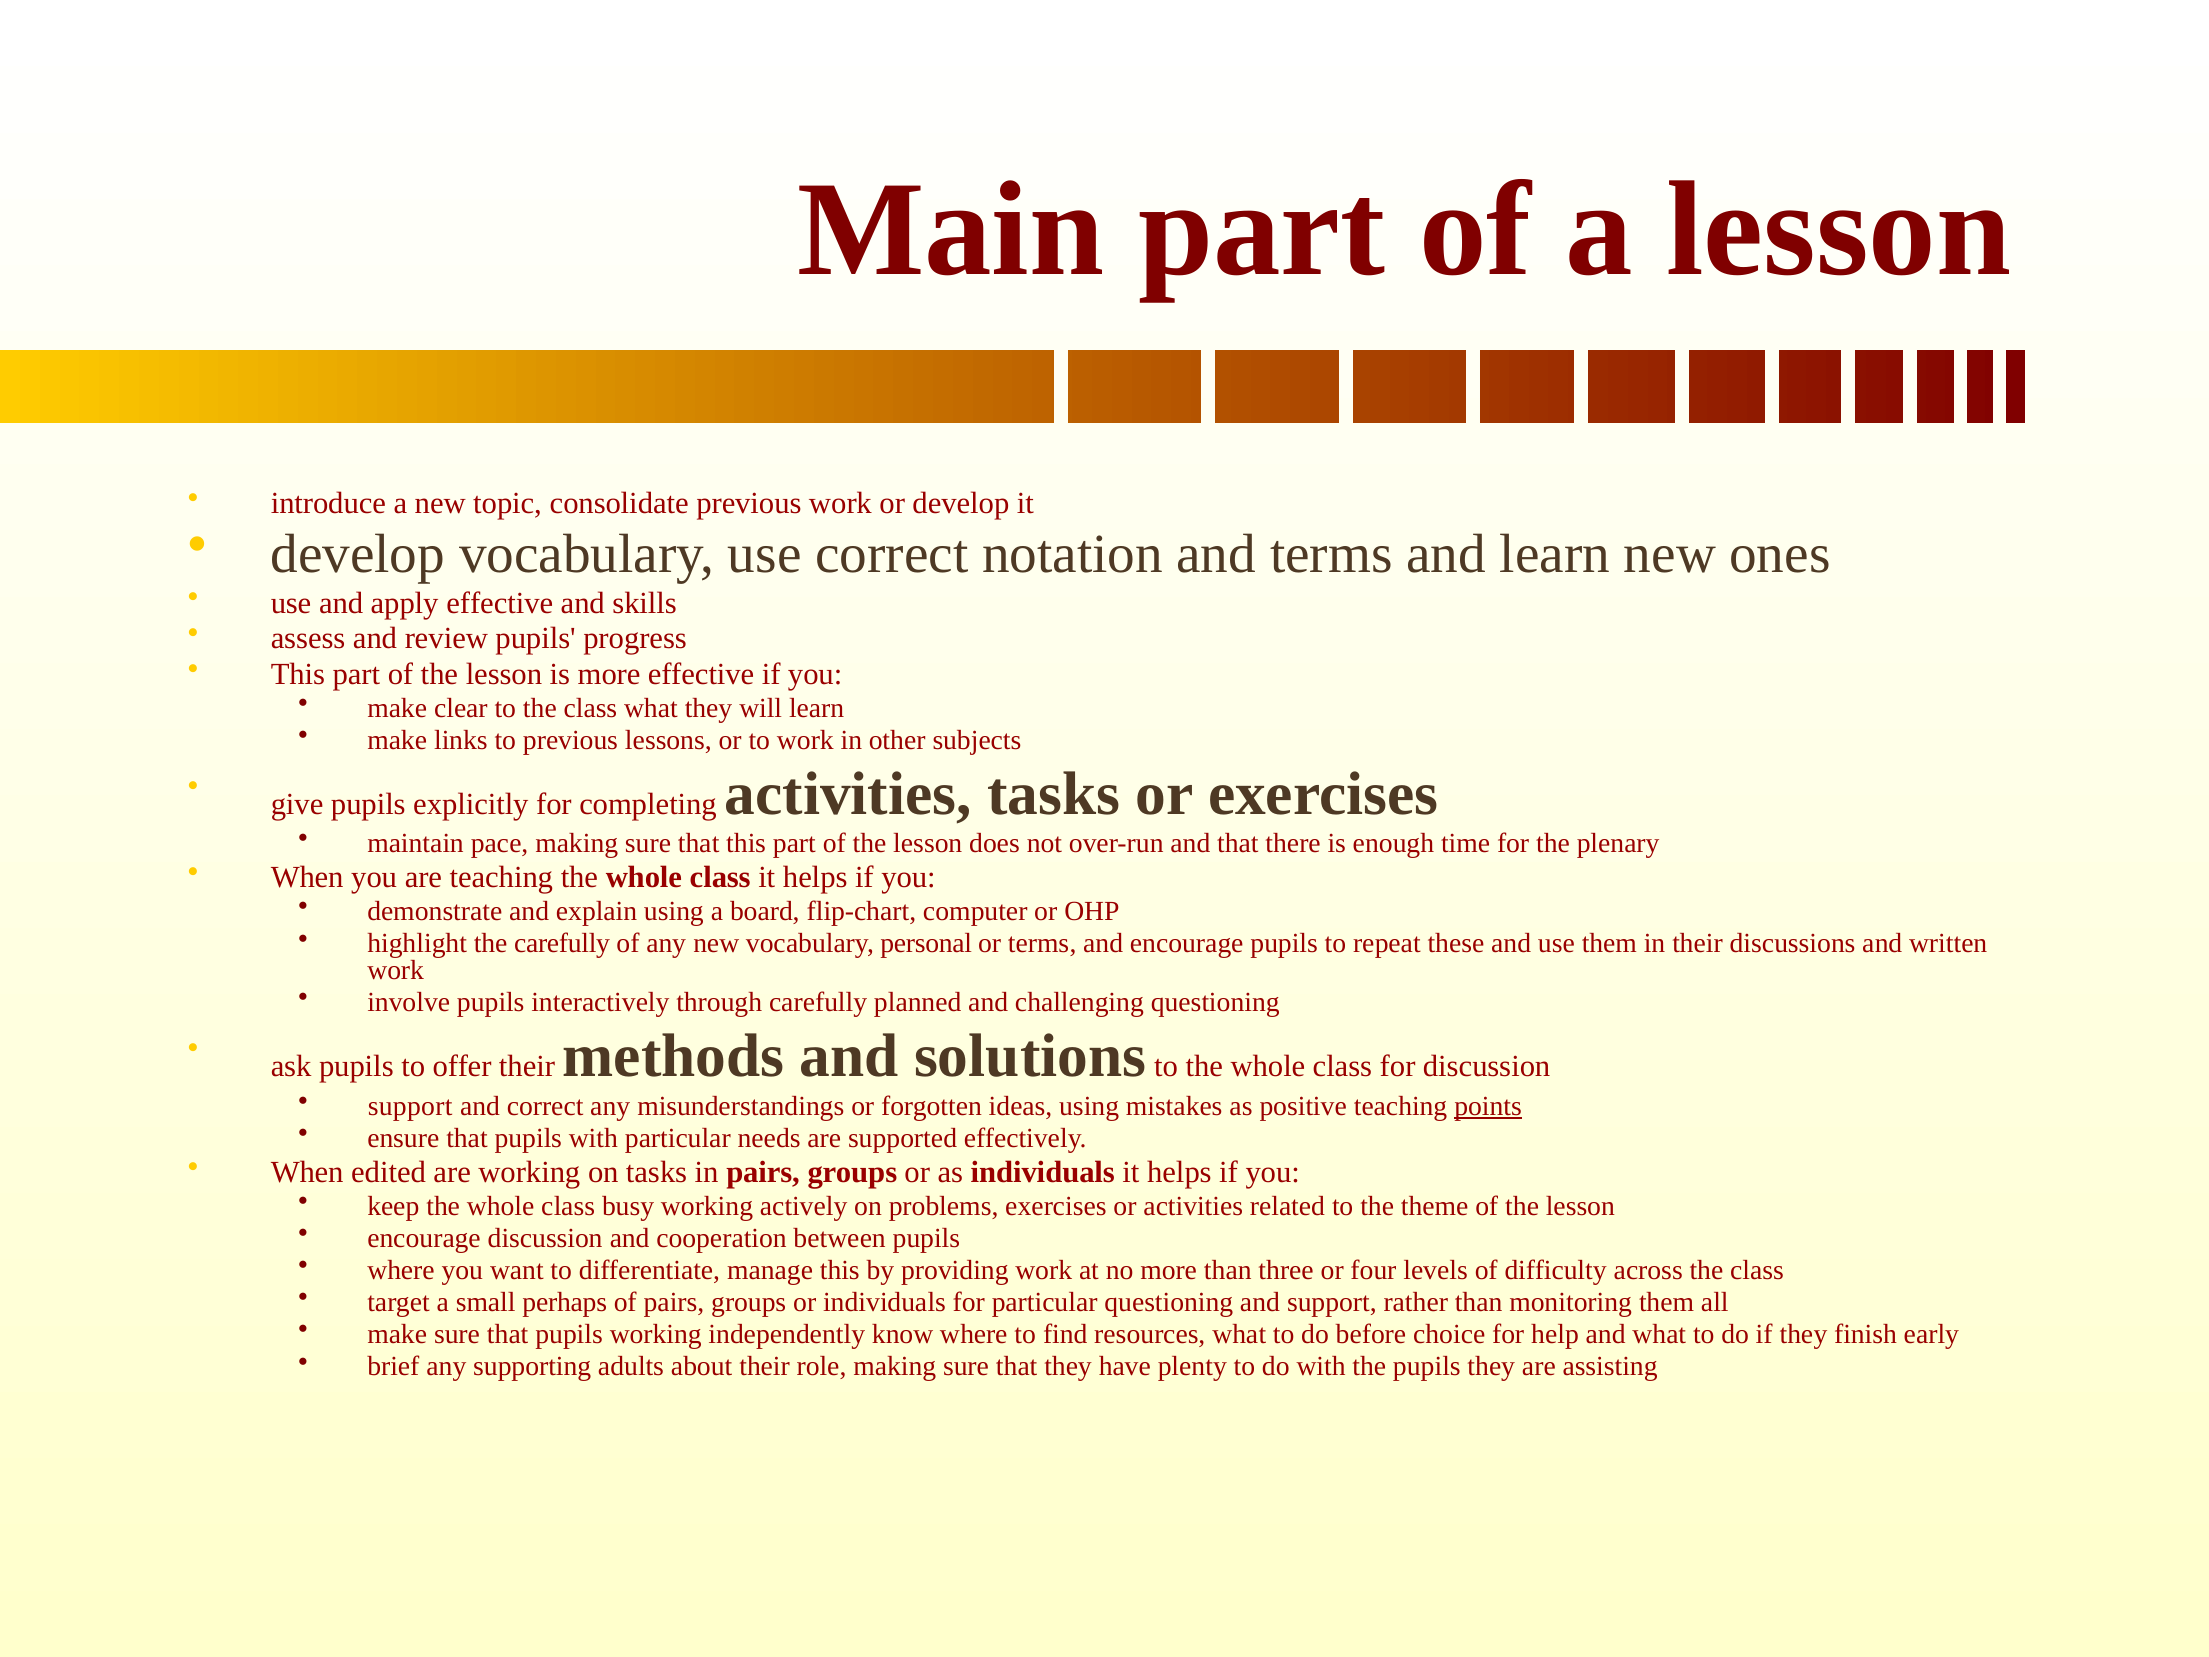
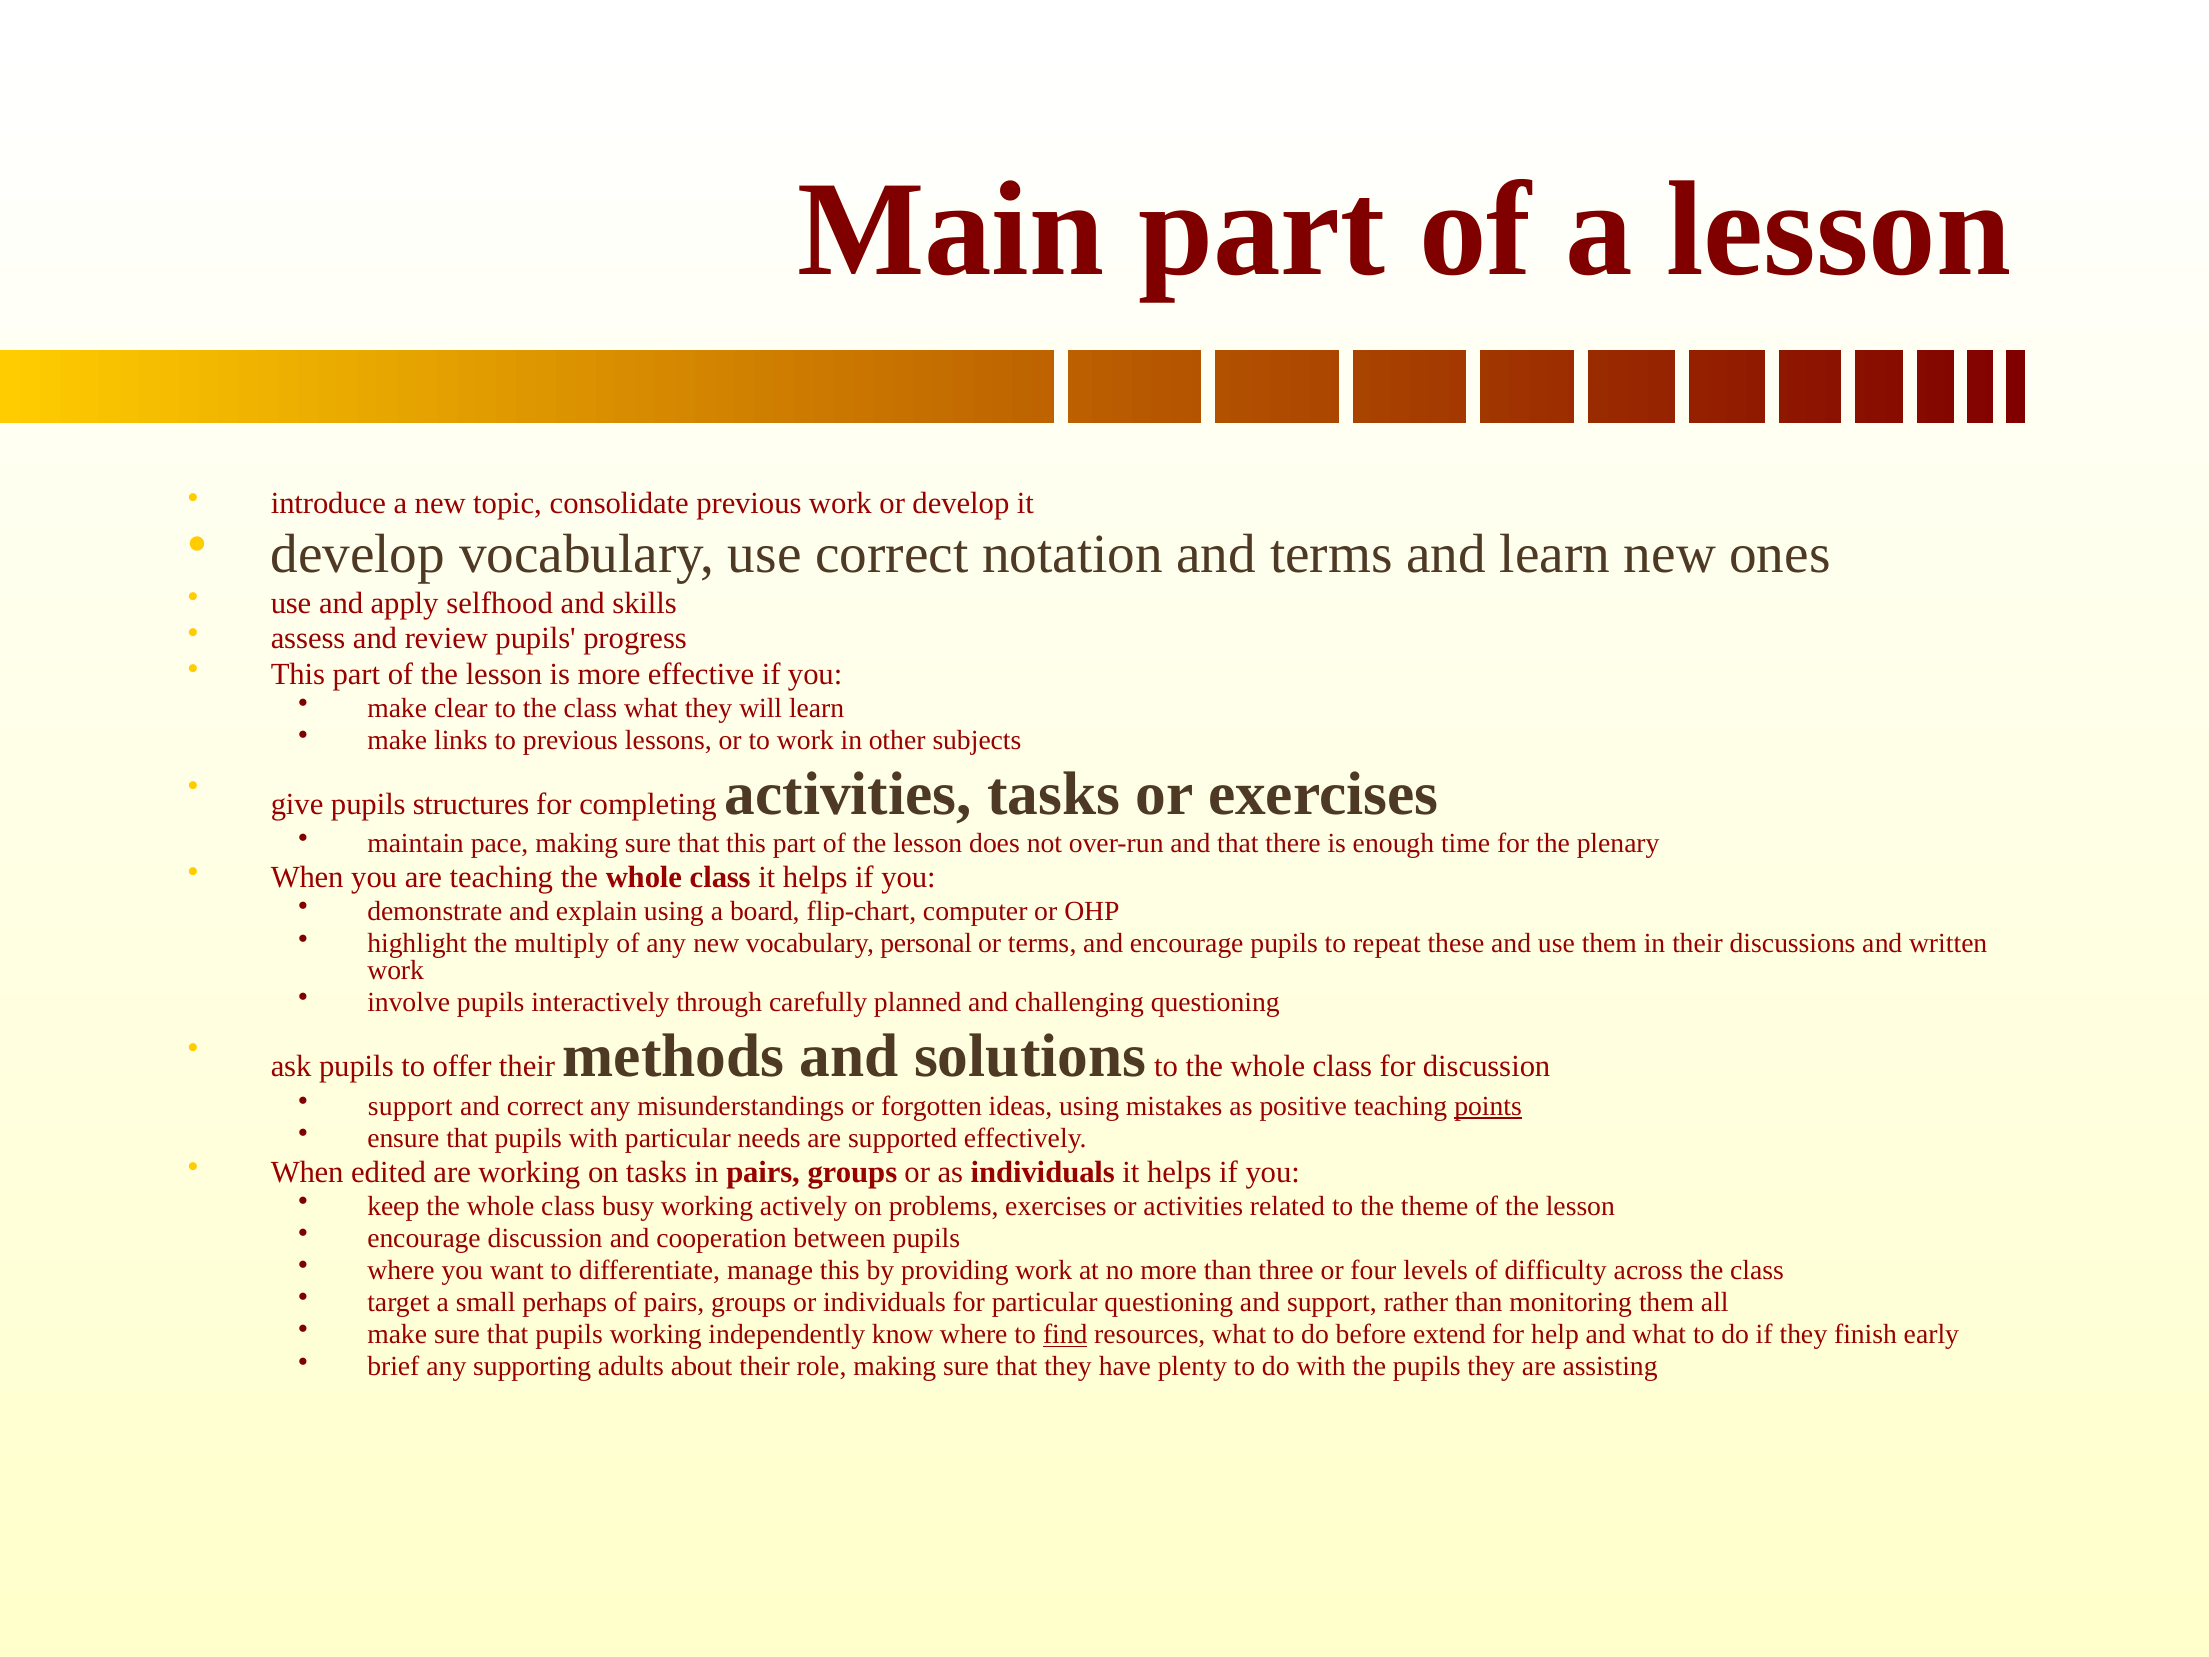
apply effective: effective -> selfhood (500, 603)
explicitly: explicitly -> structures (471, 804)
the carefully: carefully -> multiply (562, 944)
find underline: none -> present (1065, 1334)
choice: choice -> extend (1449, 1334)
